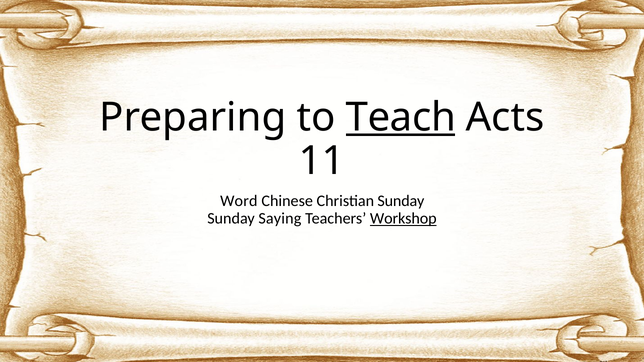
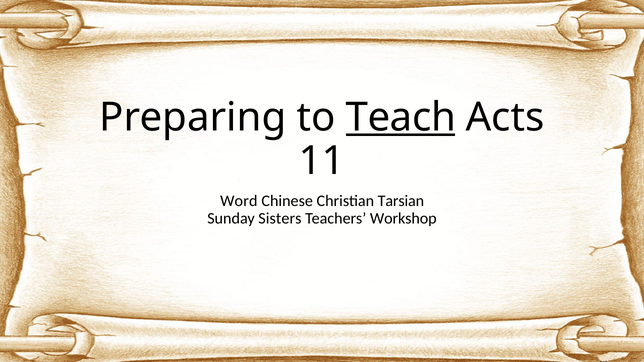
Christian Sunday: Sunday -> Tarsian (401, 201)
Saying: Saying -> Sisters (280, 219)
Workshop underline: present -> none (403, 219)
